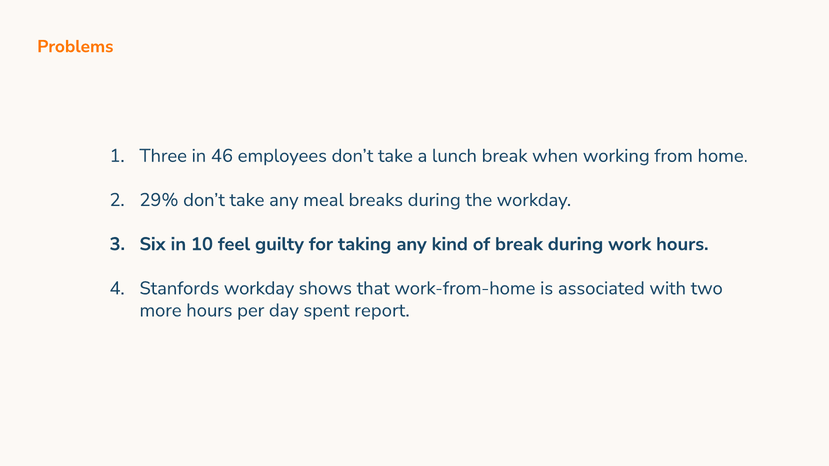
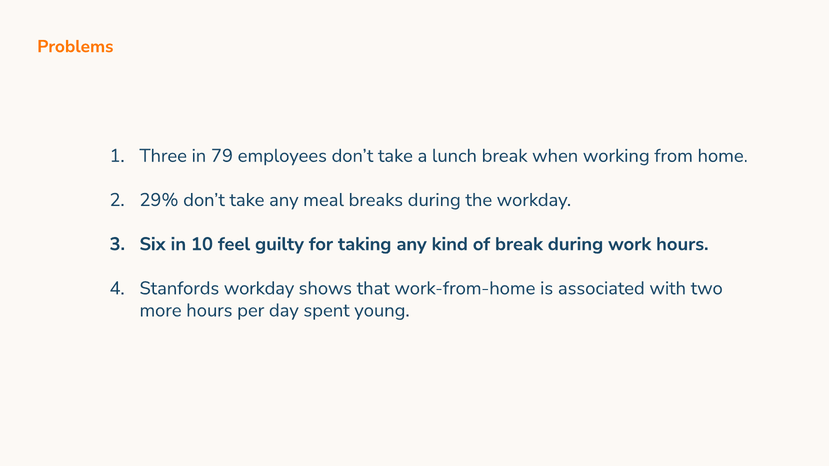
46: 46 -> 79 (222, 156)
report: report -> young (382, 311)
